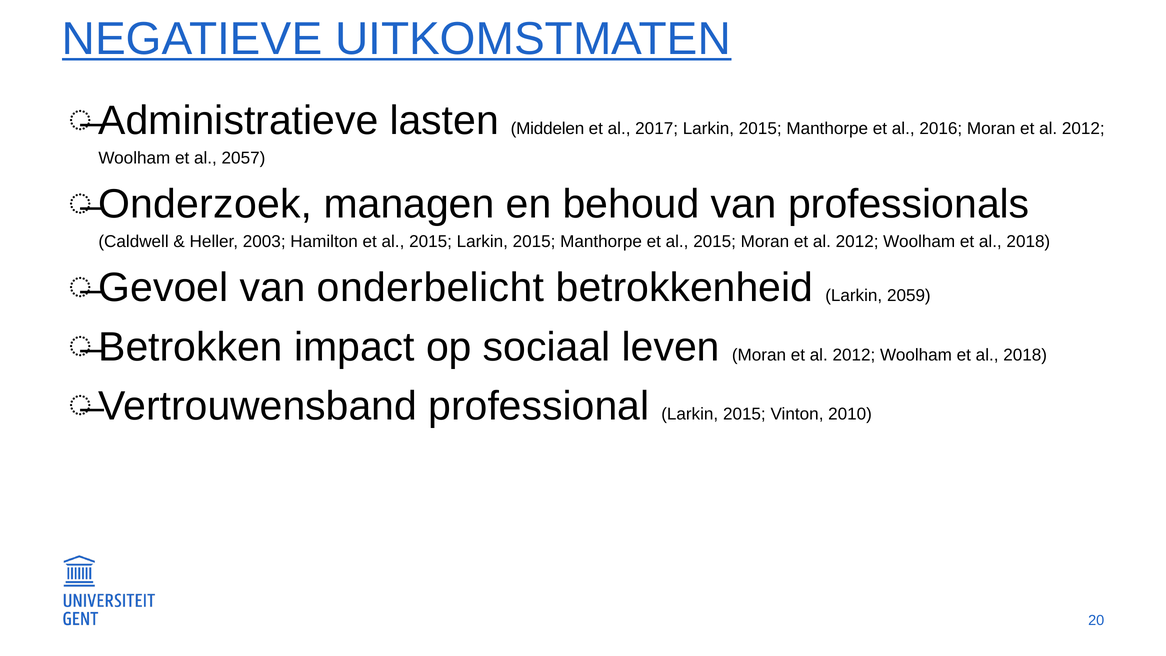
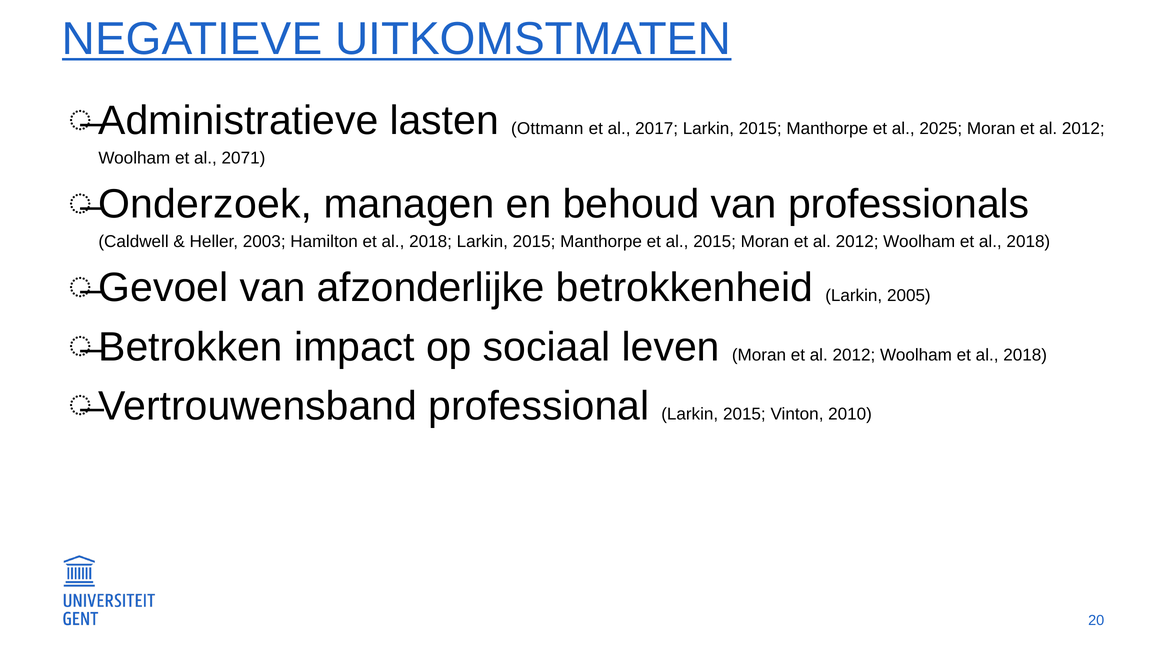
Middelen: Middelen -> Ottmann (547, 129)
2016: 2016 -> 2025 (941, 129)
2057: 2057 -> 2071 (243, 158)
Hamilton et al 2015: 2015 -> 2018 (431, 242)
onderbelicht: onderbelicht -> afzonderlijke (431, 288)
2059: 2059 -> 2005 (909, 296)
